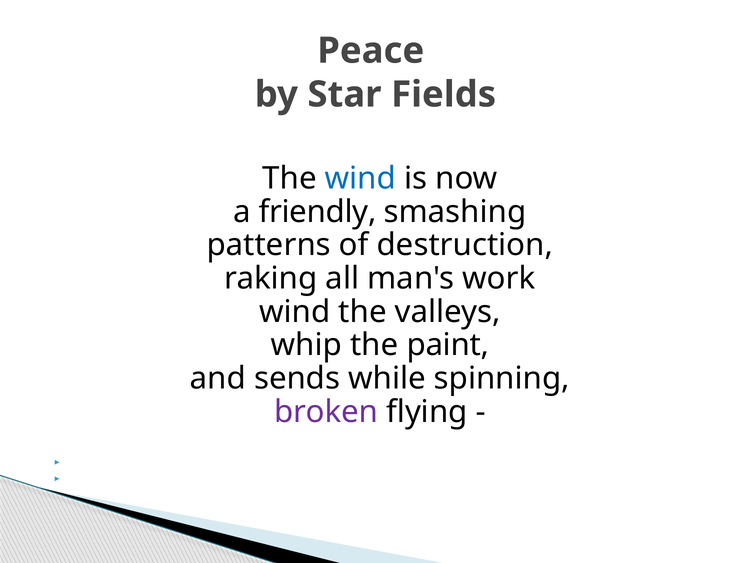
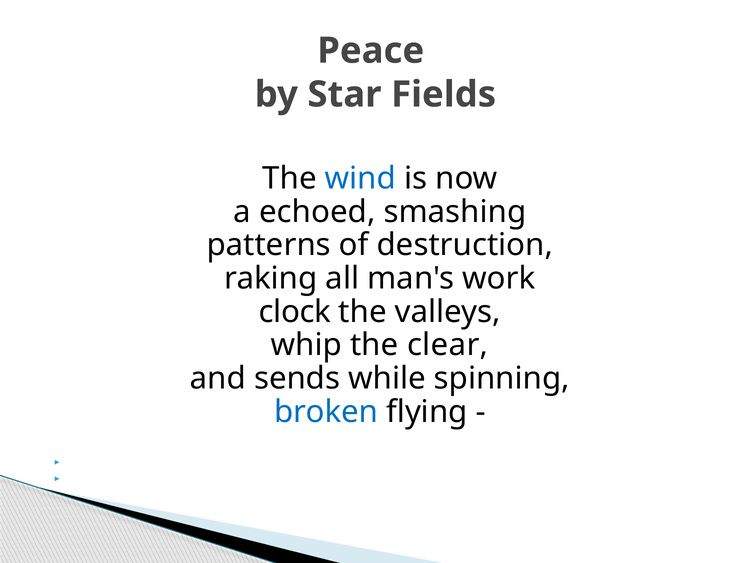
friendly: friendly -> echoed (317, 212)
wind: wind -> clock (295, 312)
paint: paint -> clear (448, 345)
broken colour: purple -> blue (326, 412)
